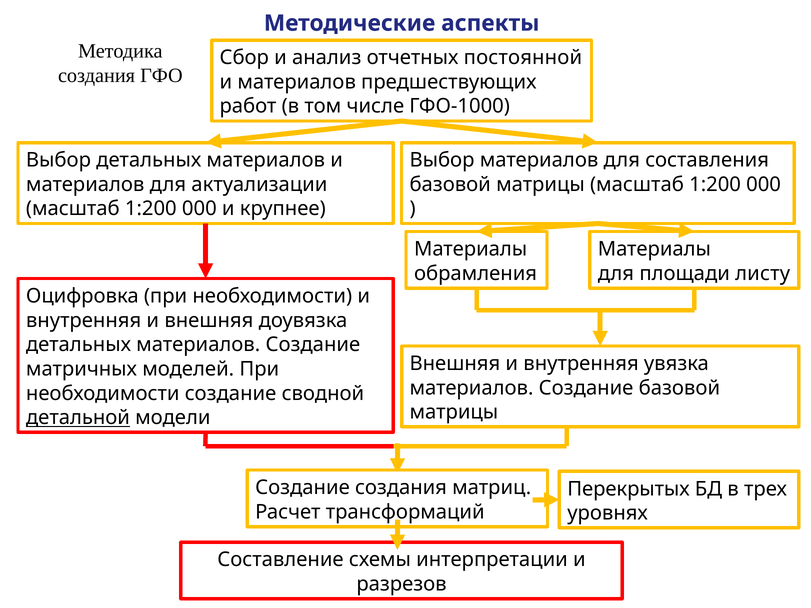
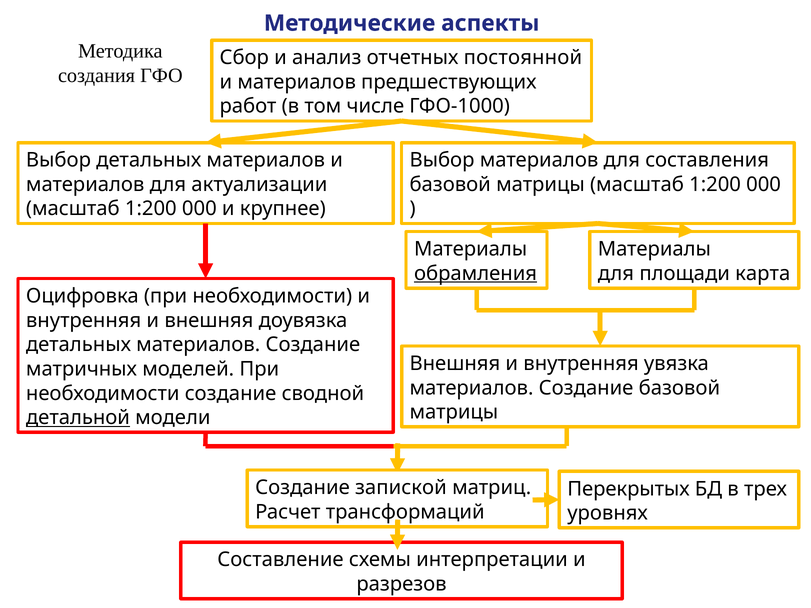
обрамления underline: none -> present (476, 274)
листу: листу -> карта (763, 274)
Создание создания: создания -> запиской (401, 488)
